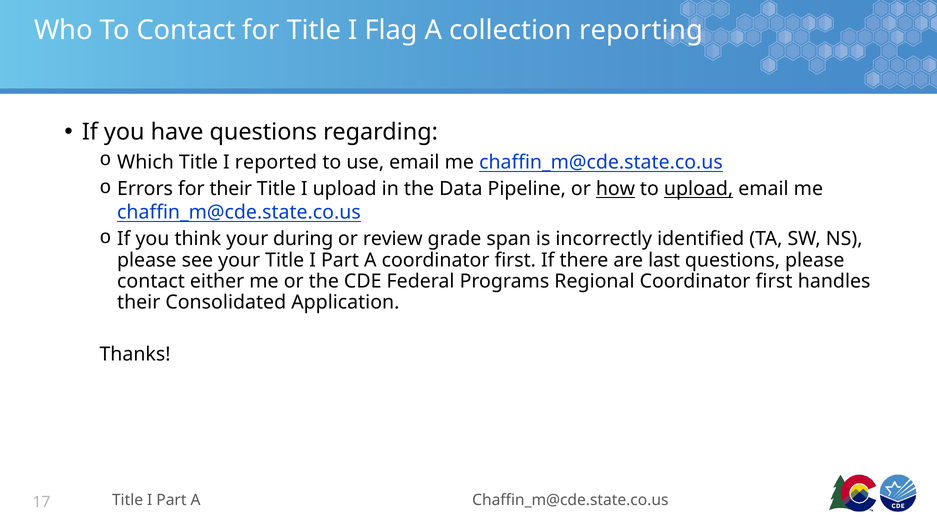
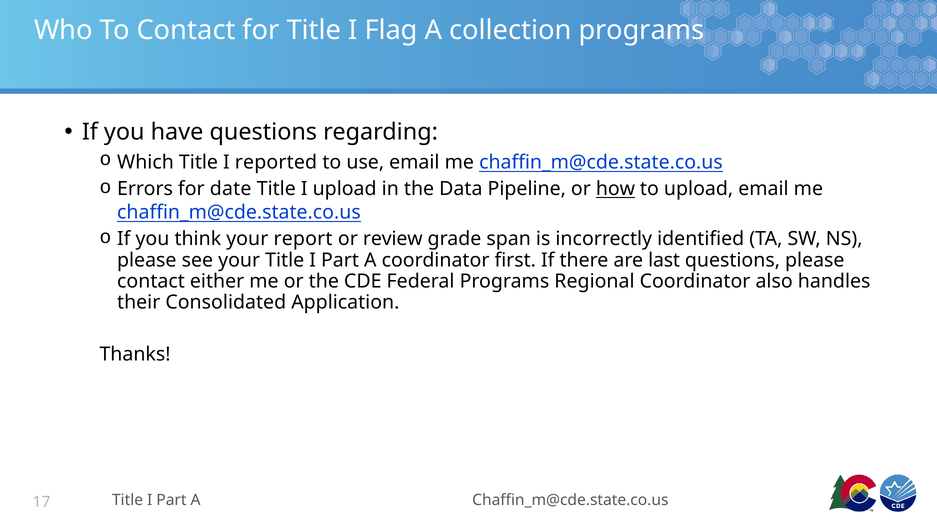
collection reporting: reporting -> programs (641, 30)
for their: their -> date (231, 189)
upload underline: present -> none (699, 189)
during: during -> report (303, 239)
Regional Coordinator first: first -> also (774, 281)
